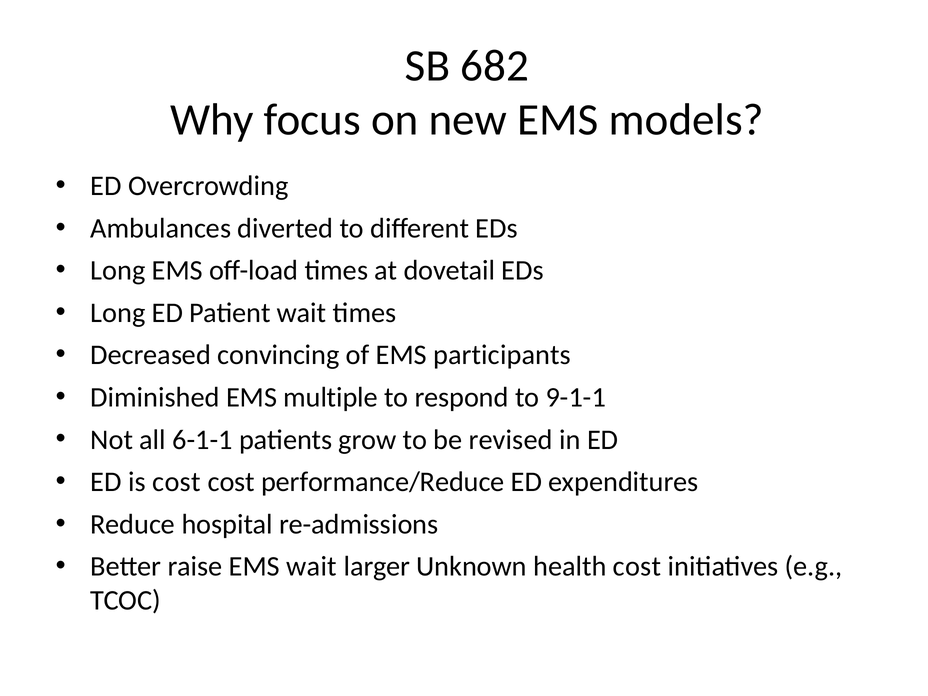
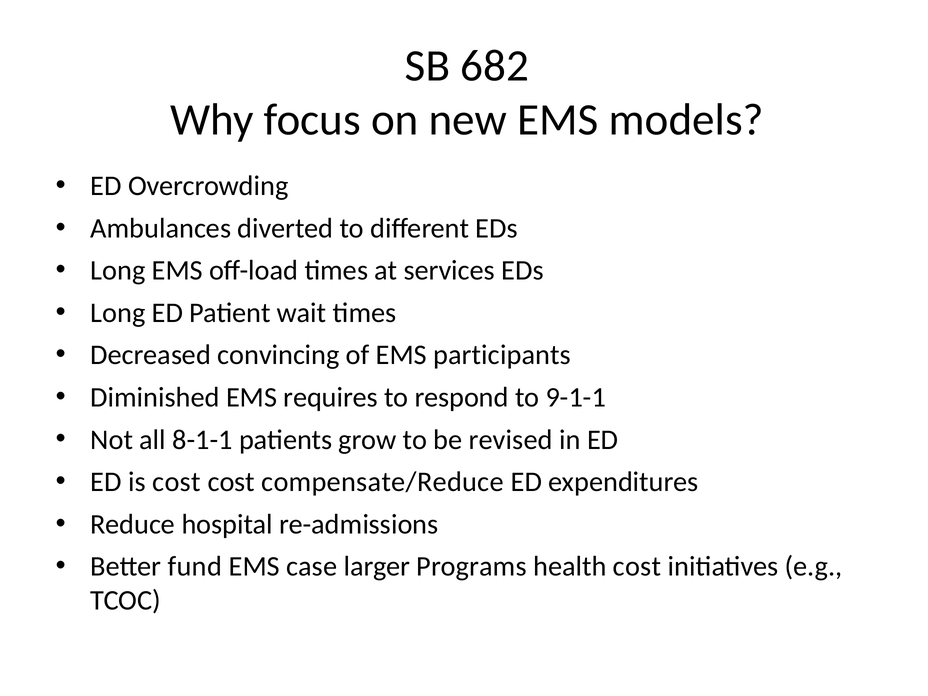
dovetail: dovetail -> services (449, 271)
multiple: multiple -> requires (331, 397)
6-1-1: 6-1-1 -> 8-1-1 (202, 440)
performance/Reduce: performance/Reduce -> compensate/Reduce (383, 482)
raise: raise -> fund (195, 566)
EMS wait: wait -> case (312, 566)
Unknown: Unknown -> Programs (472, 566)
